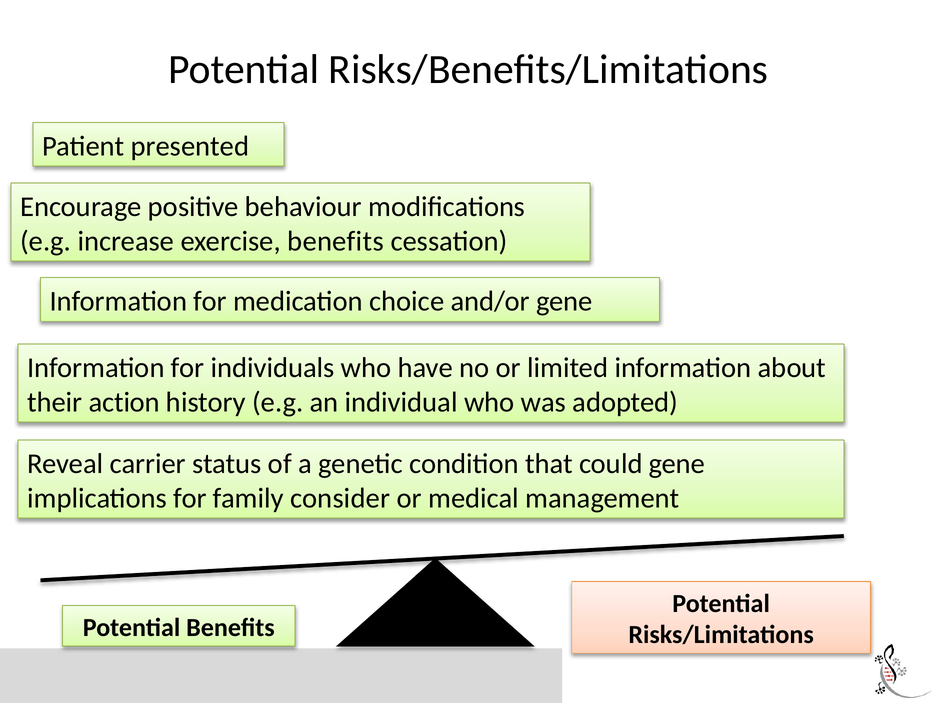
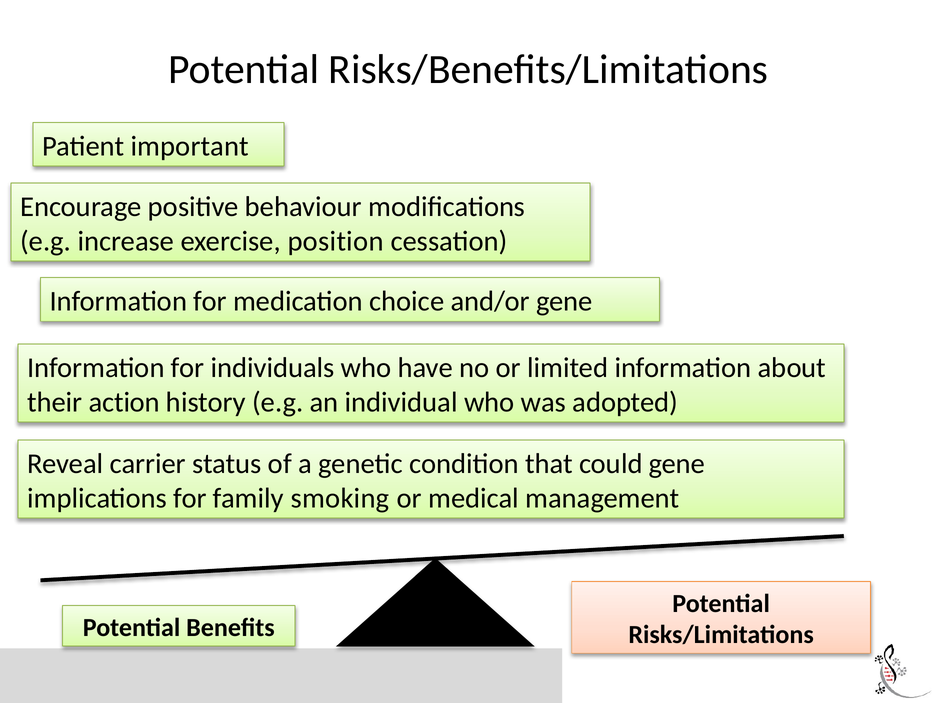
presented: presented -> important (190, 146)
exercise benefits: benefits -> position (336, 241)
consider: consider -> smoking (340, 498)
